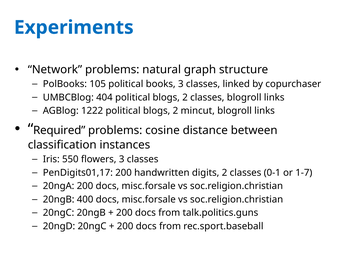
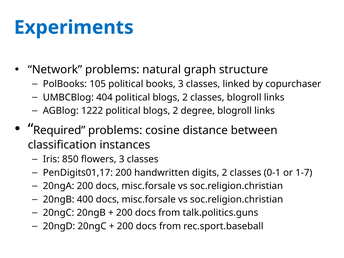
mincut: mincut -> degree (198, 111)
550: 550 -> 850 (70, 159)
